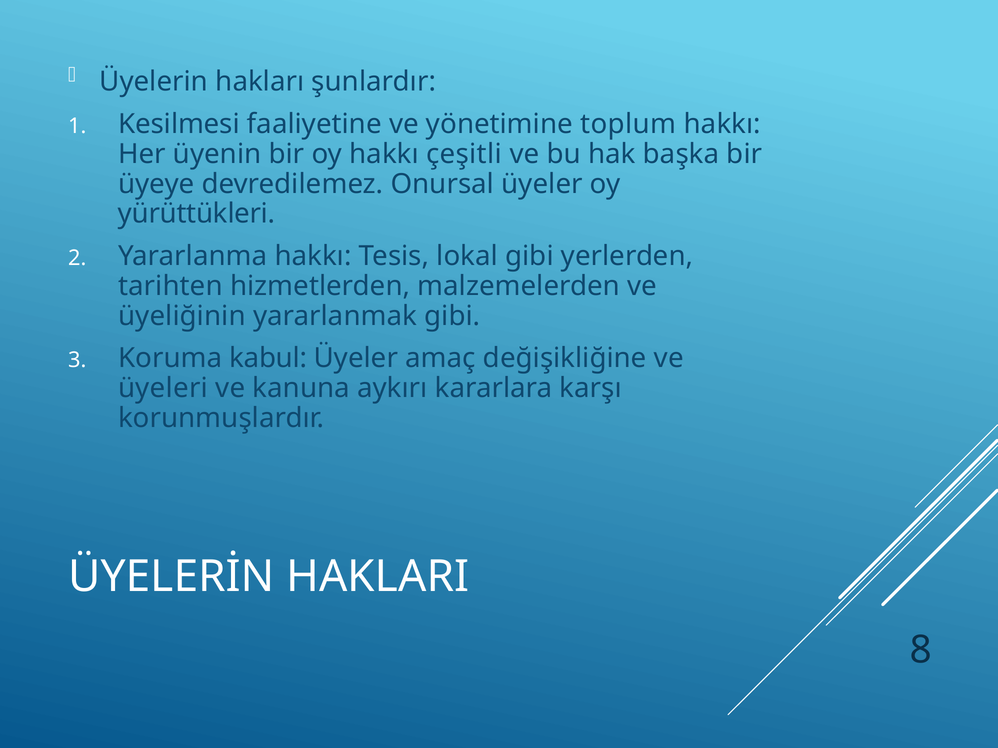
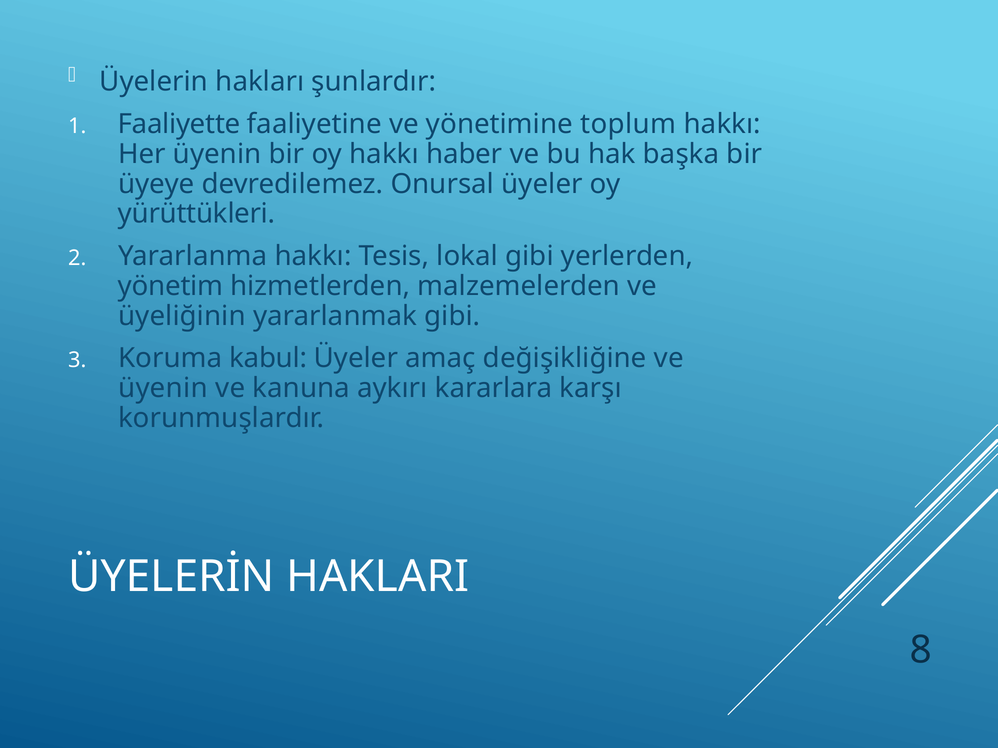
Kesilmesi: Kesilmesi -> Faaliyette (179, 124)
çeşitli: çeşitli -> haber (464, 154)
tarihten: tarihten -> yönetim (171, 286)
üyeleri: üyeleri -> üyenin (163, 388)
